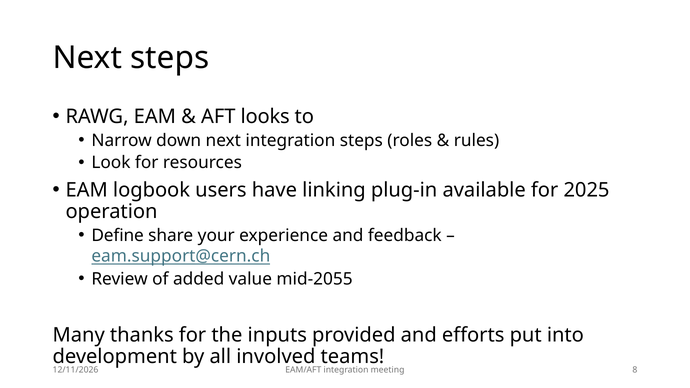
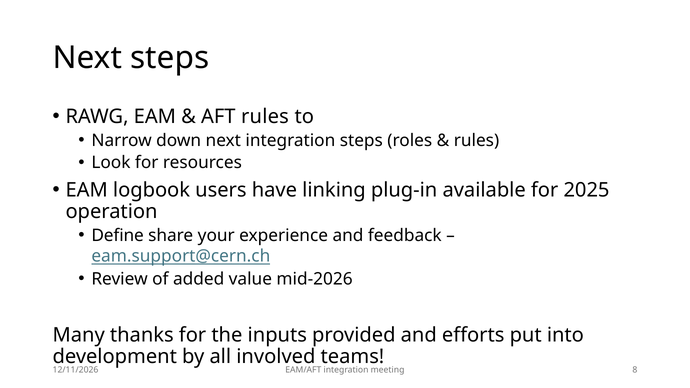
AFT looks: looks -> rules (265, 117)
mid-2055: mid-2055 -> mid-2026 (315, 279)
